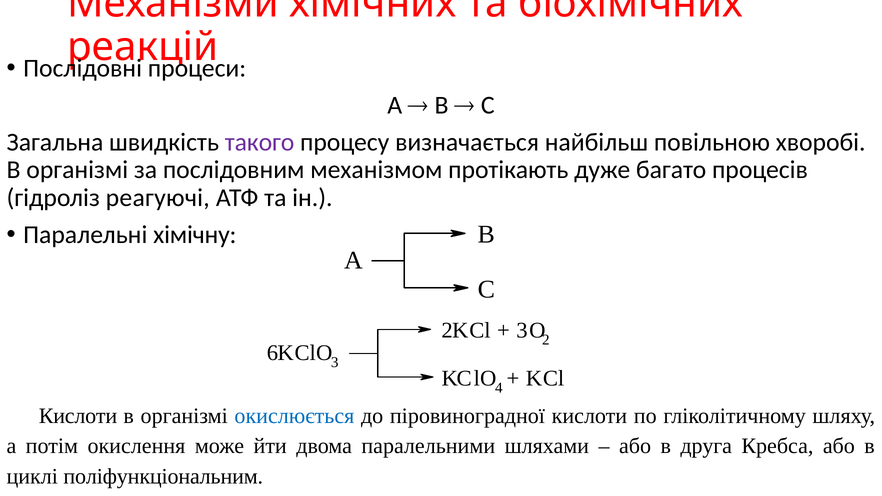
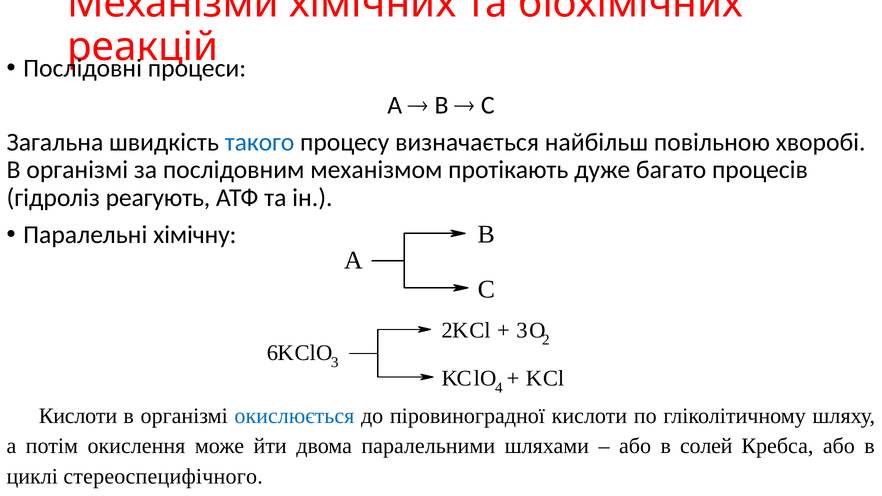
такого colour: purple -> blue (260, 142)
реагуючі: реагуючі -> реагують (158, 198)
друга: друга -> солей (706, 446)
поліфункціональним: поліфункціональним -> стереоспецифічного (163, 477)
